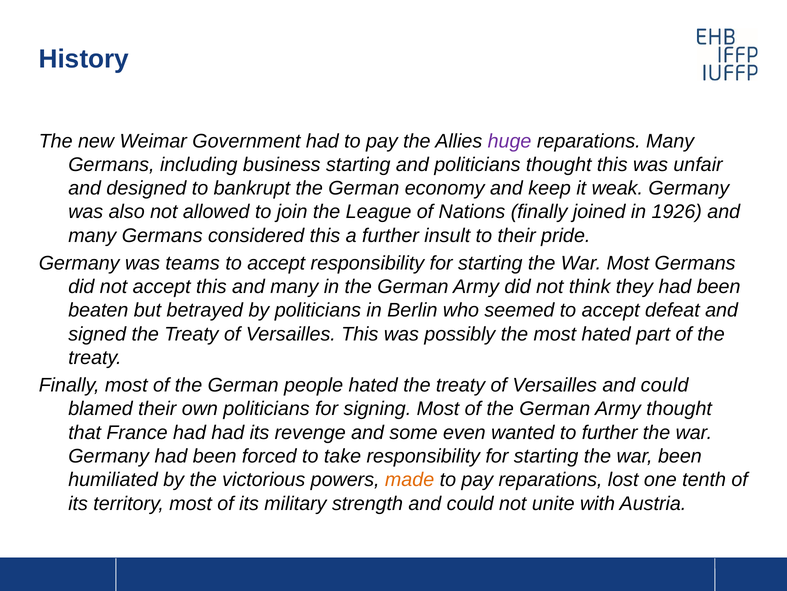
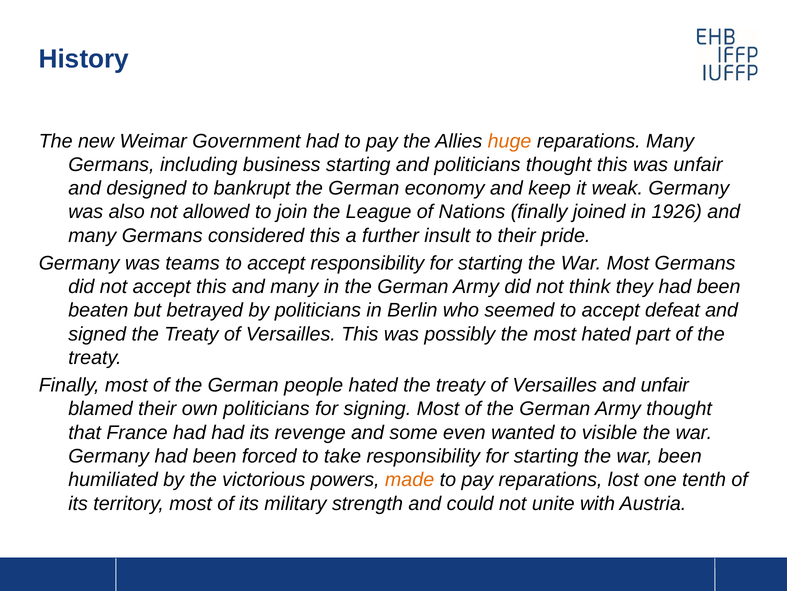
huge colour: purple -> orange (510, 141)
Versailles and could: could -> unfair (665, 385)
to further: further -> visible (610, 432)
